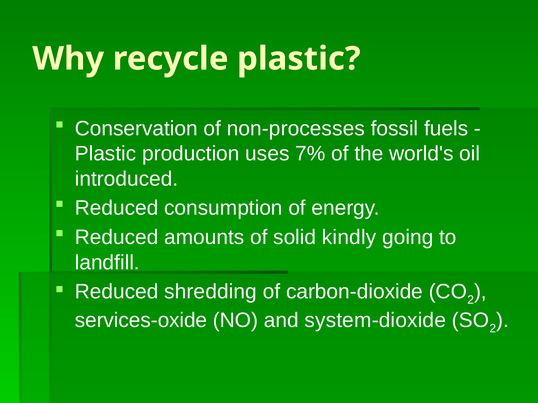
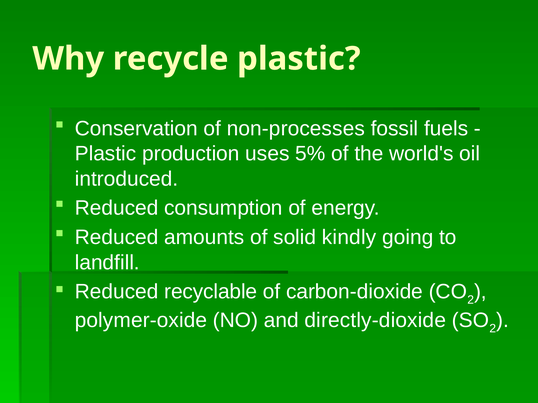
7%: 7% -> 5% (310, 154)
shredding: shredding -> recyclable (211, 292)
services-oxide: services-oxide -> polymer-oxide (141, 321)
system-dioxide: system-dioxide -> directly-dioxide (375, 321)
